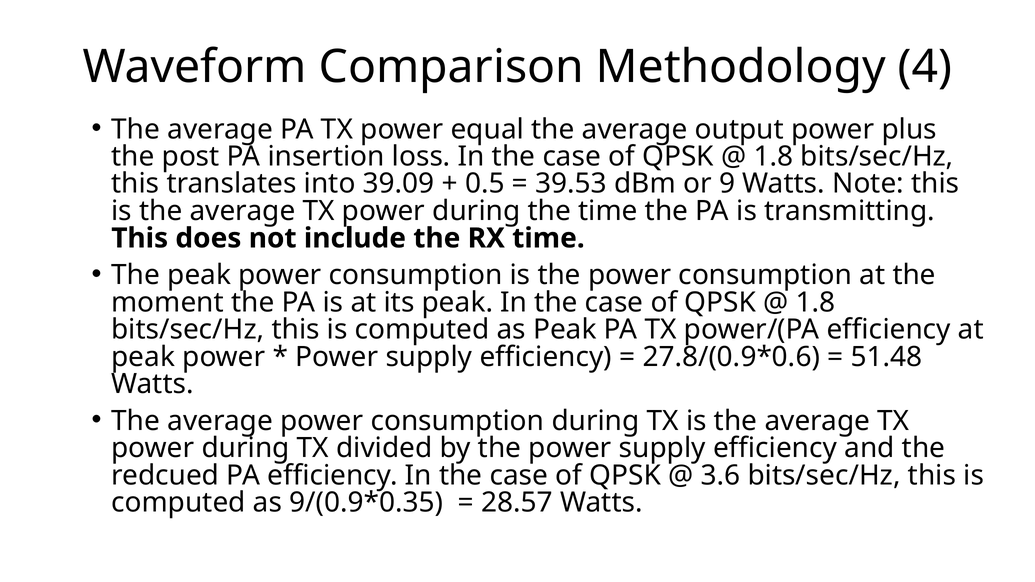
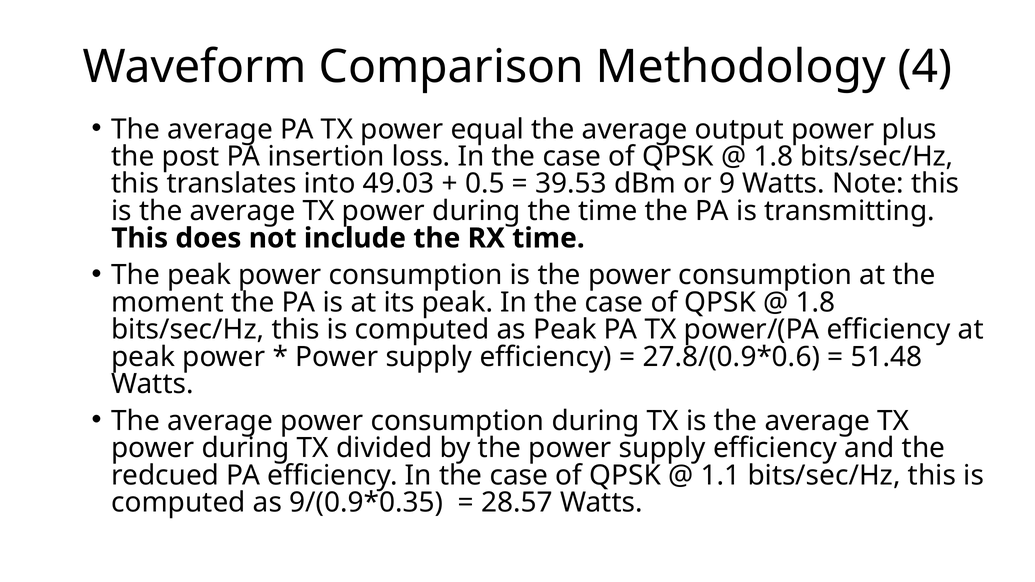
39.09: 39.09 -> 49.03 (399, 184)
3.6: 3.6 -> 1.1 (720, 475)
